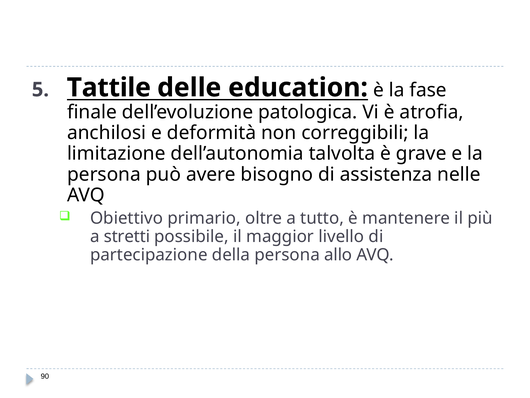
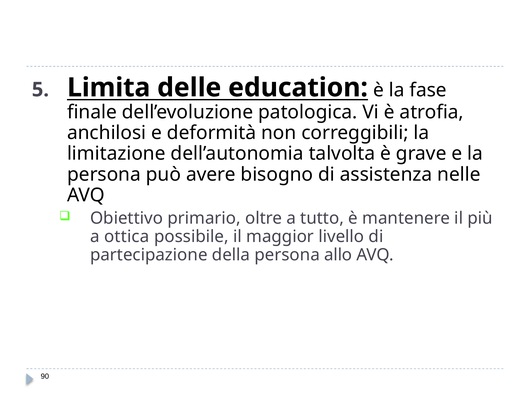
Tattile: Tattile -> Limita (109, 87)
stretti: stretti -> ottica (127, 236)
